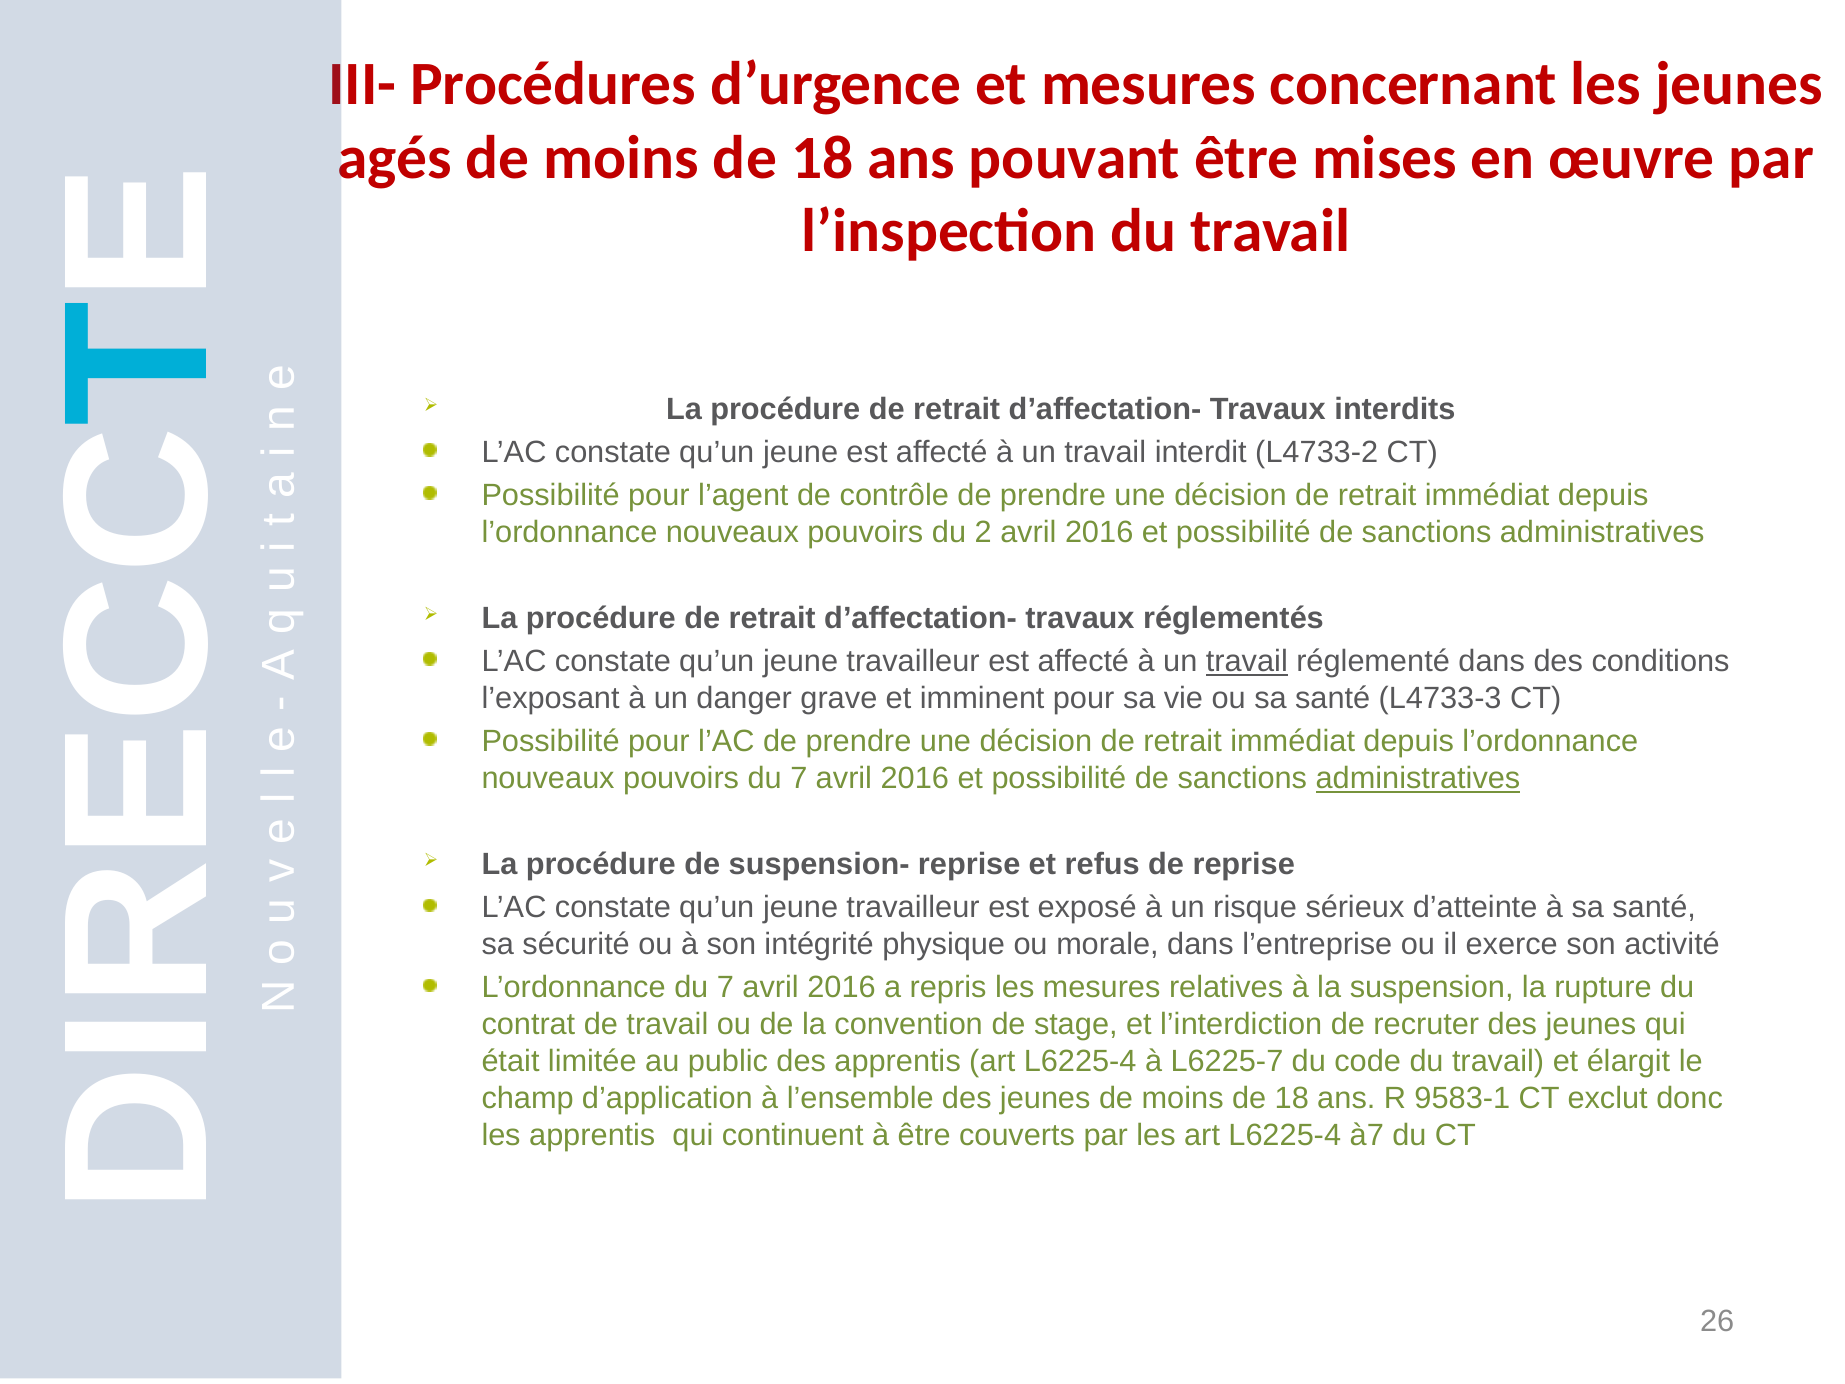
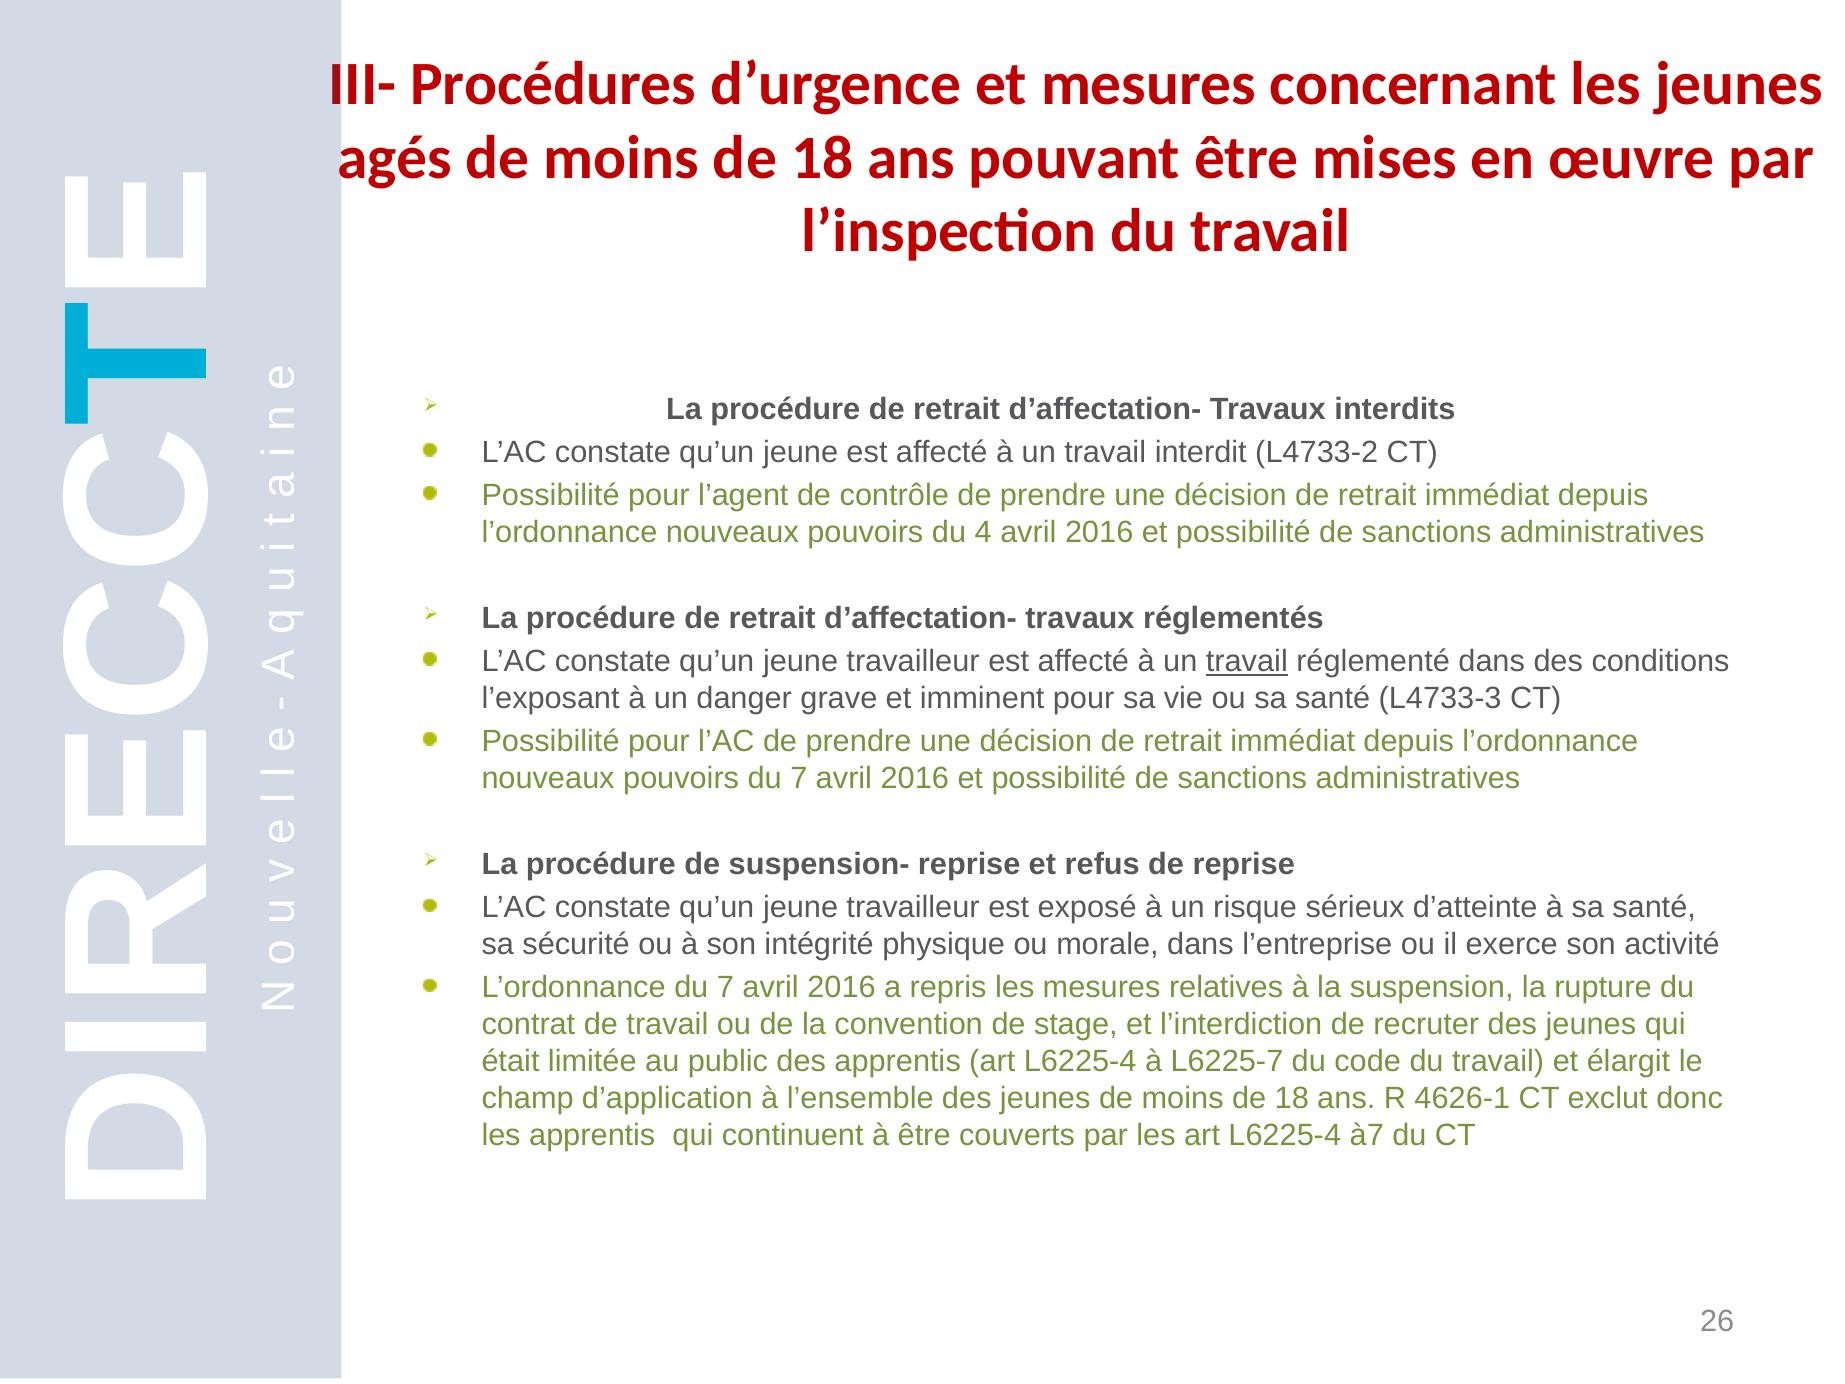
2: 2 -> 4 (983, 532)
administratives underline: present -> none (1418, 778)
9583-1: 9583-1 -> 4626-1 (1462, 1098)
